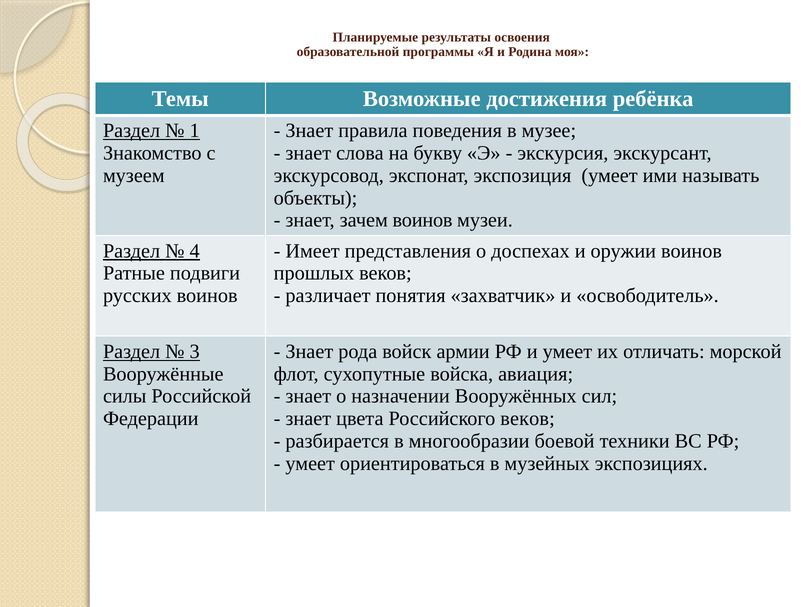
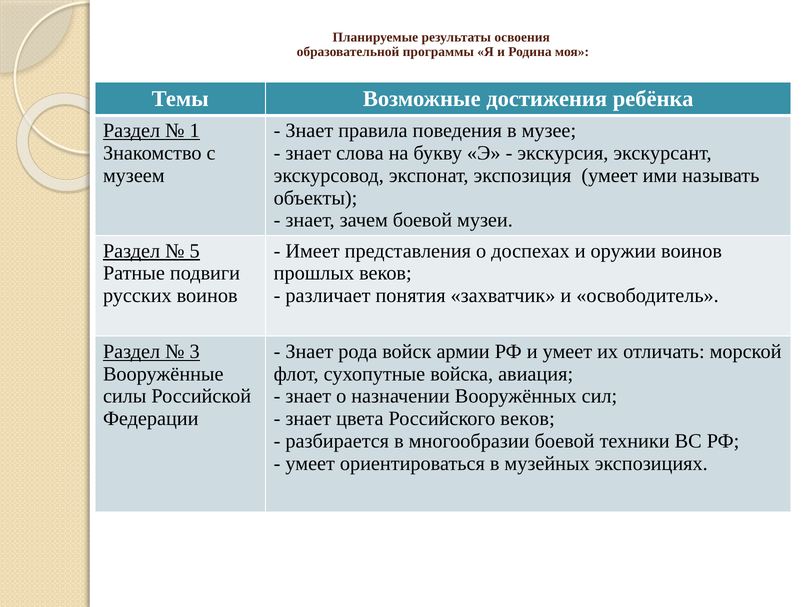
зачем воинов: воинов -> боевой (422, 220)
4: 4 -> 5 (195, 251)
